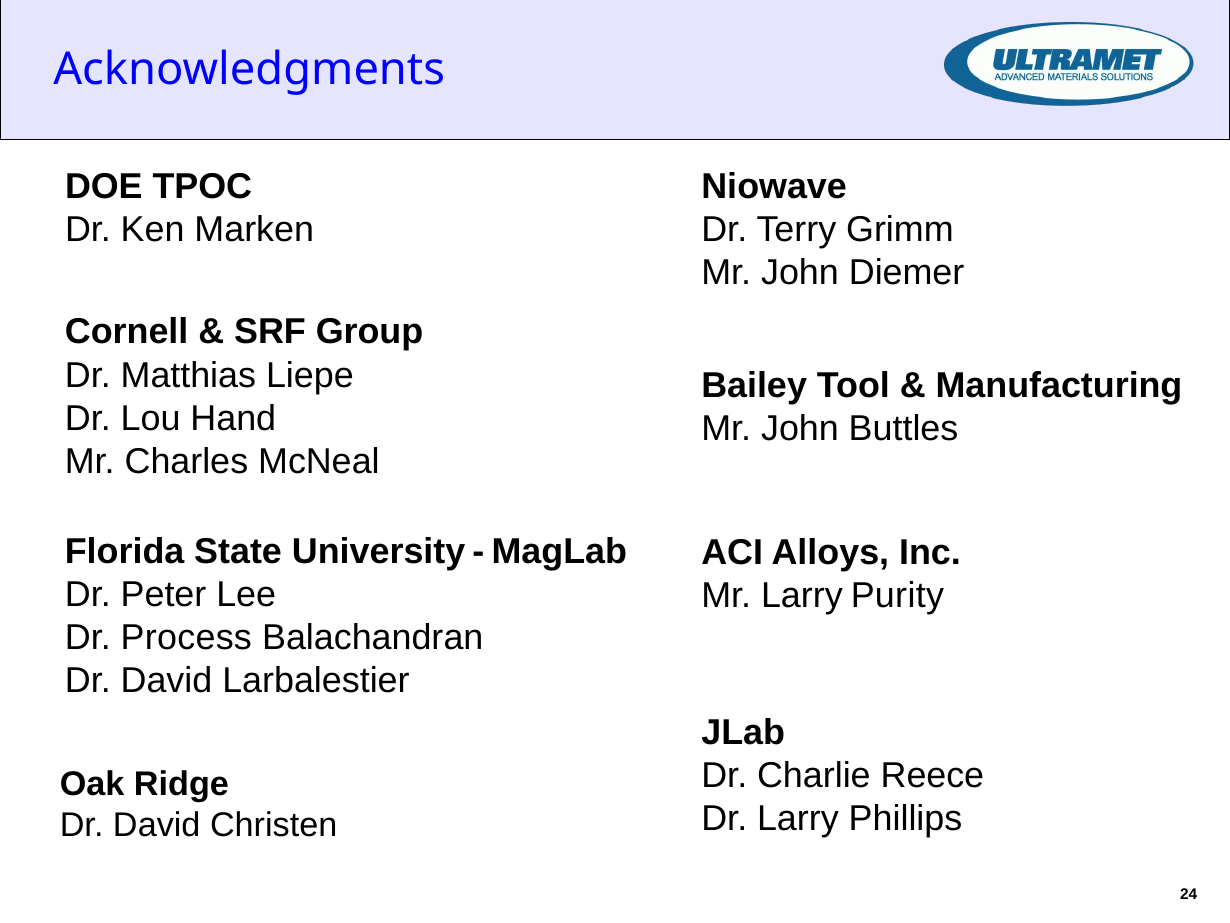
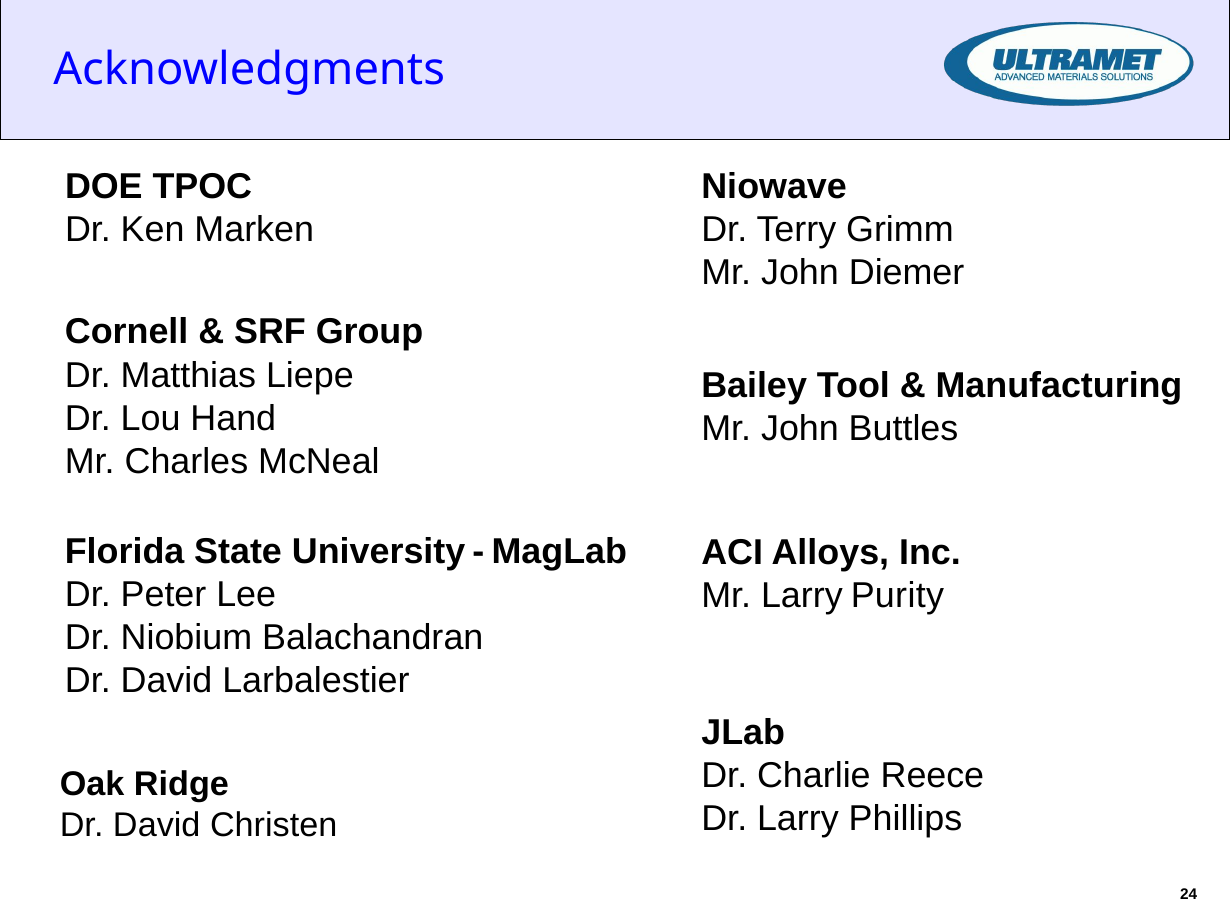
Process: Process -> Niobium (186, 637)
